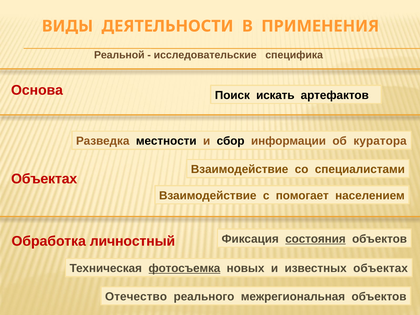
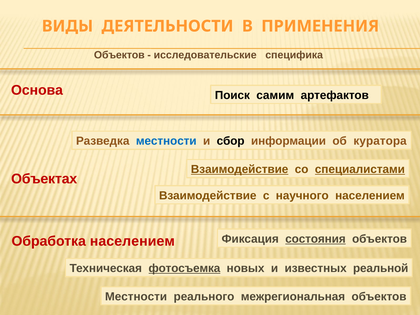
Реальной: Реальной -> Объектов (119, 55)
искать: искать -> самим (275, 95)
местности colour: black -> blue (166, 141)
Взаимодействие underline: none -> present (240, 169)
специалистами underline: none -> present (360, 169)
помогает: помогает -> научного (302, 196)
Обработка личностный: личностный -> населением (132, 241)
известных объектах: объектах -> реальной (381, 268)
Отечество: Отечество -> Местности (136, 297)
